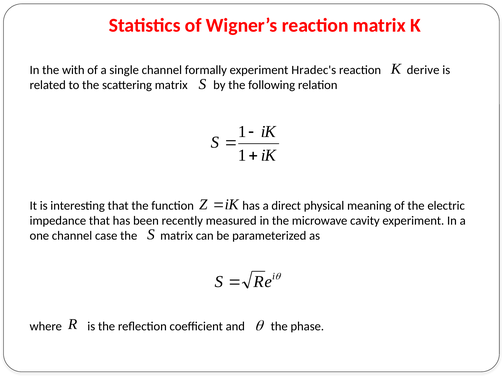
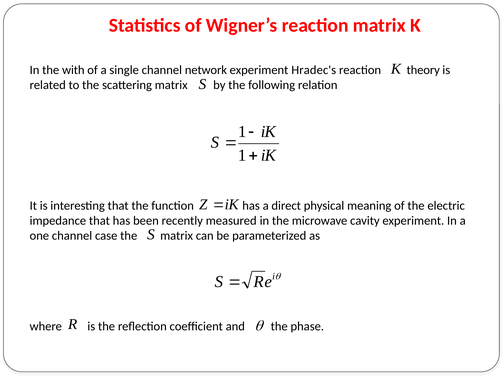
formally: formally -> network (206, 70)
derive: derive -> theory (423, 70)
